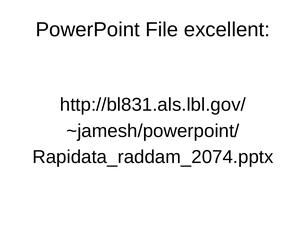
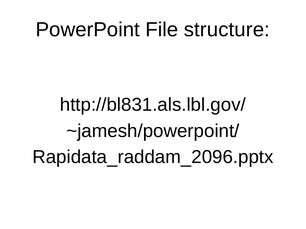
excellent: excellent -> structure (227, 30)
Rapidata_raddam_2074.pptx: Rapidata_raddam_2074.pptx -> Rapidata_raddam_2096.pptx (153, 157)
